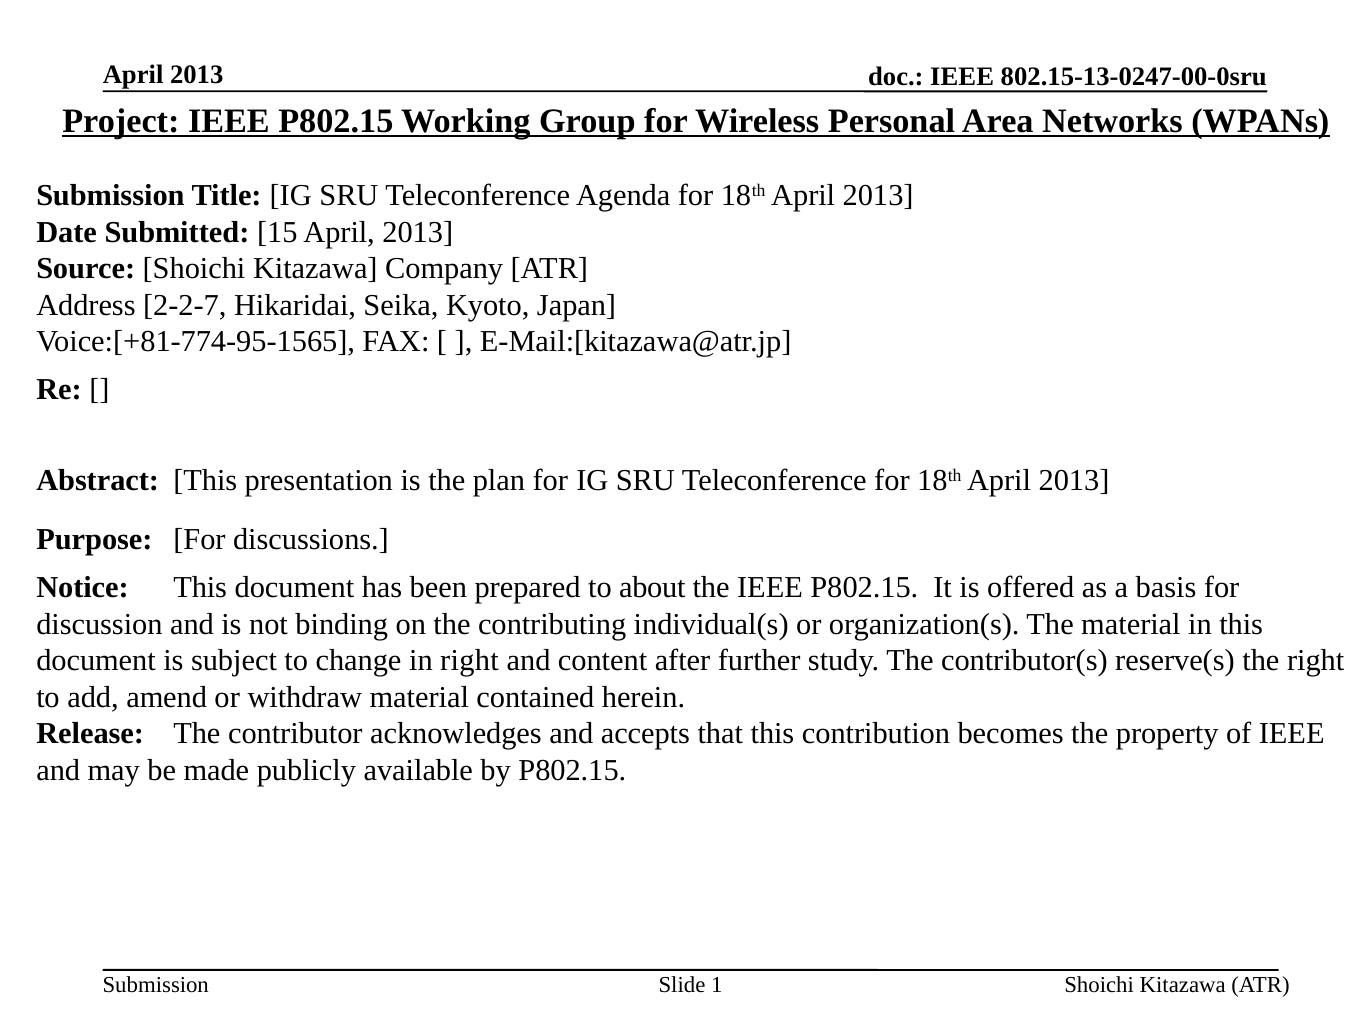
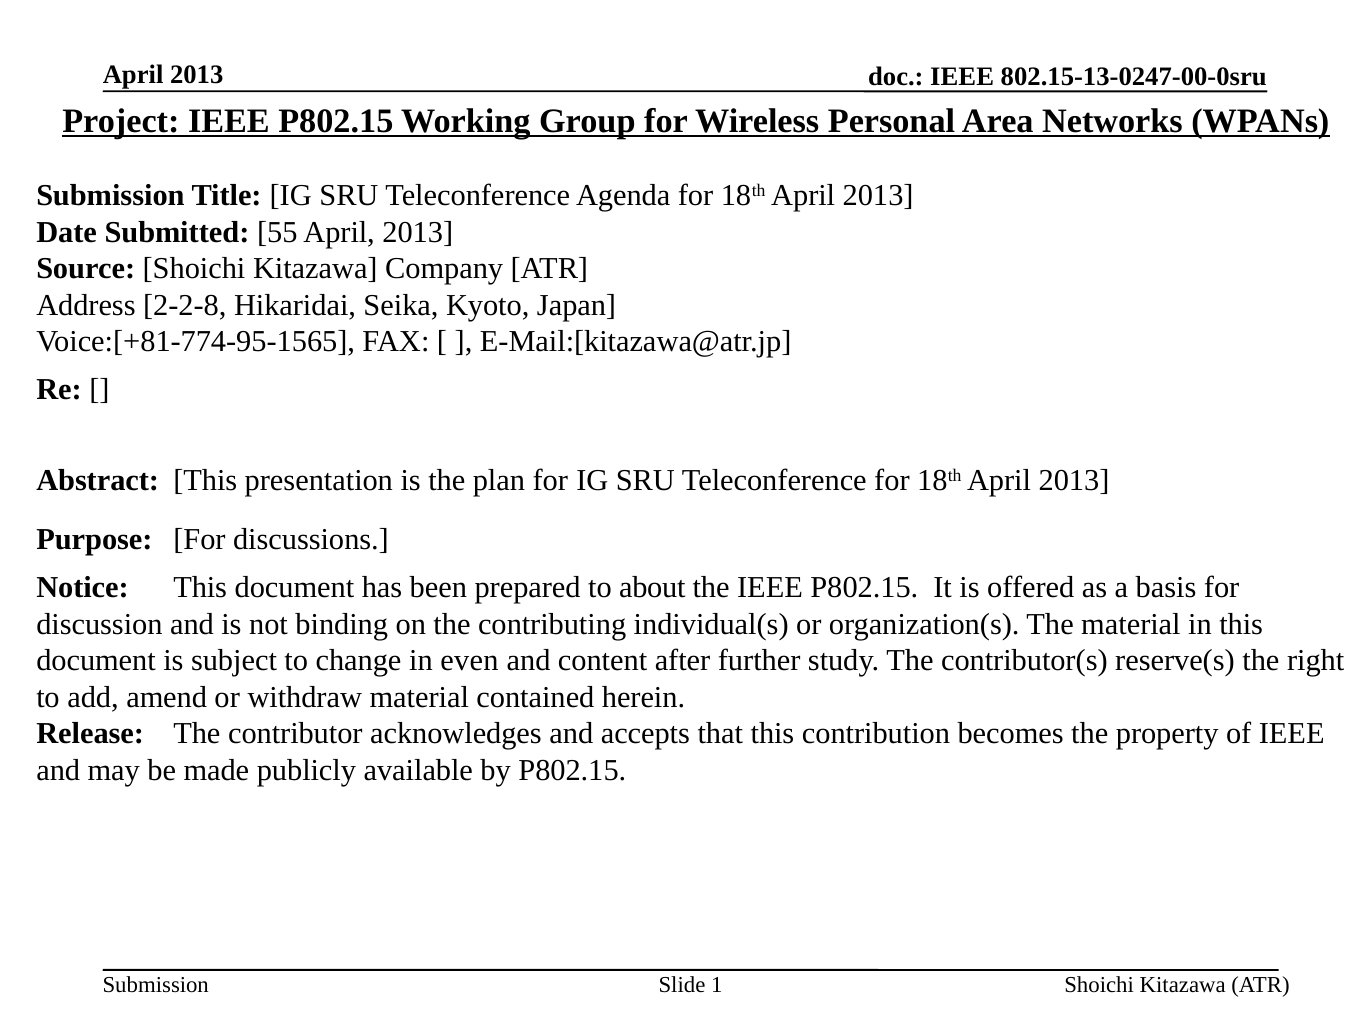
15: 15 -> 55 (277, 233)
2-2-7: 2-2-7 -> 2-2-8 (185, 306)
in right: right -> even (469, 661)
